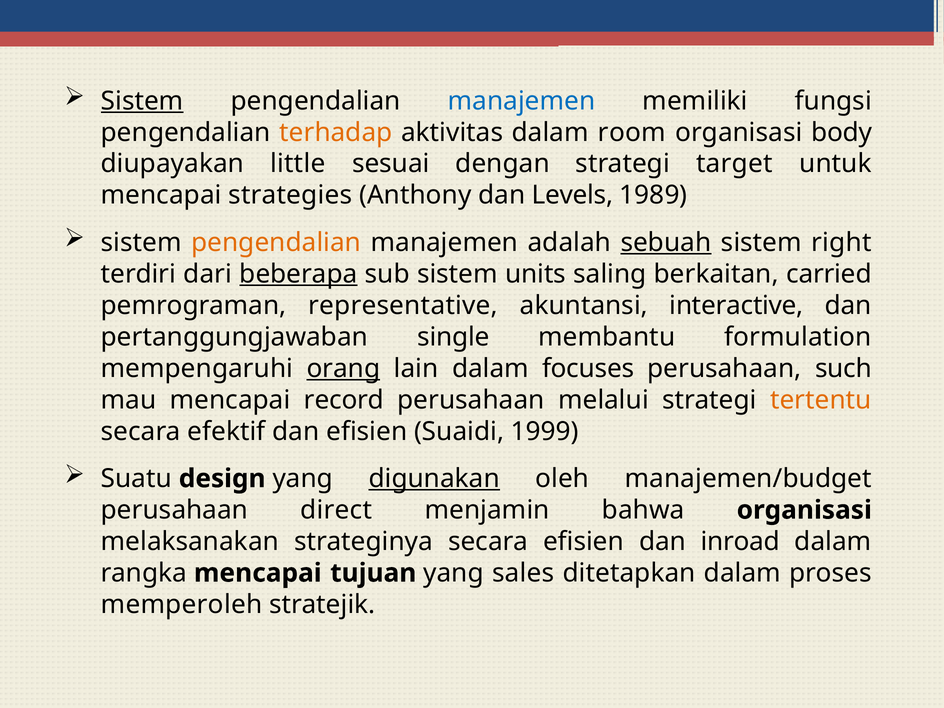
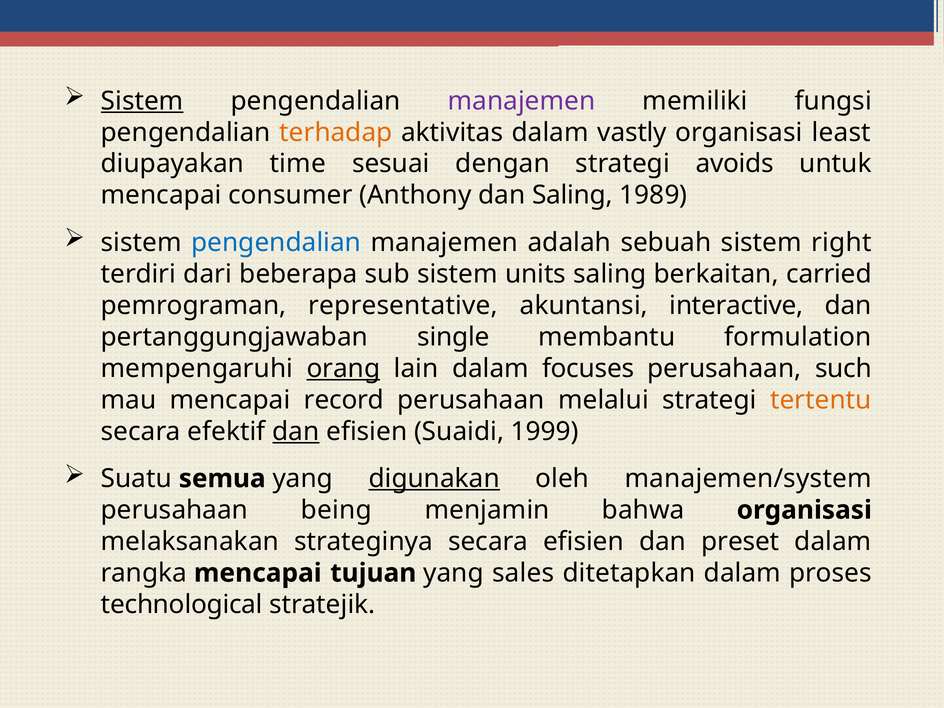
manajemen colour: blue -> purple (522, 101)
room: room -> vastly (632, 132)
body: body -> least (841, 132)
little: little -> time (298, 164)
target: target -> avoids (735, 164)
strategies: strategies -> consumer (290, 195)
dan Levels: Levels -> Saling (573, 195)
pengendalian colour: orange -> blue (276, 243)
sebuah underline: present -> none (666, 243)
beberapa underline: present -> none (298, 274)
dan underline: none -> present (296, 431)
design: design -> semua (222, 479)
manajemen/budget: manajemen/budget -> manajemen/system (748, 479)
direct: direct -> being (336, 510)
inroad: inroad -> preset (740, 542)
memperoleh: memperoleh -> technological (182, 604)
